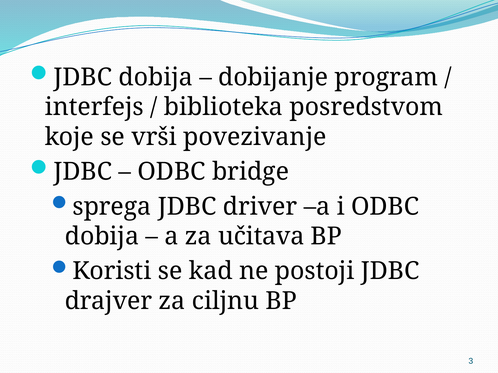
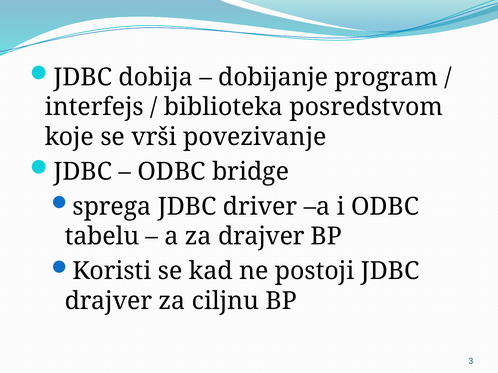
dobija: dobija -> tabelu (102, 237)
za učitava: učitava -> drajver (261, 237)
